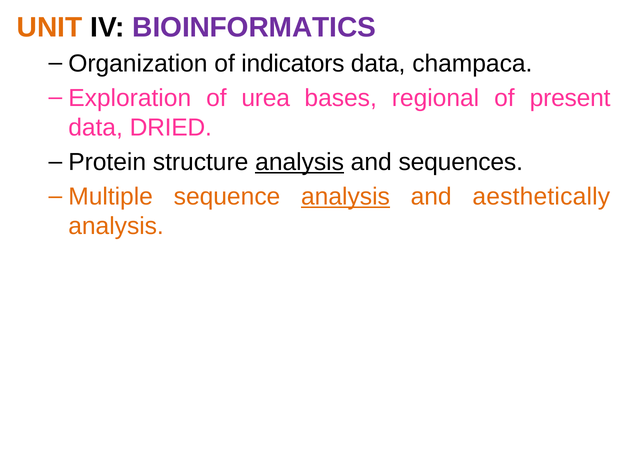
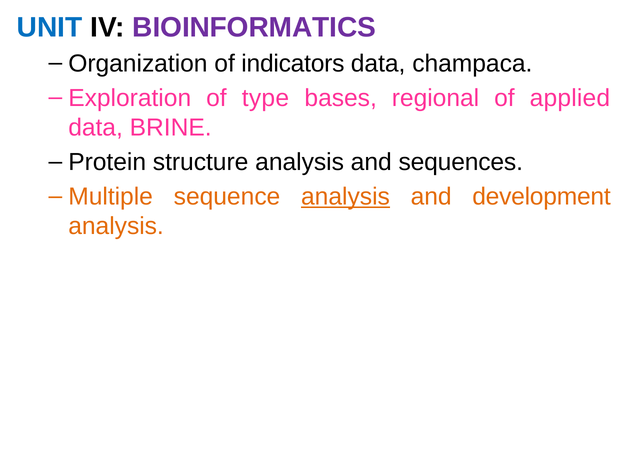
UNIT colour: orange -> blue (50, 27)
urea: urea -> type (265, 98)
present: present -> applied (570, 98)
DRIED: DRIED -> BRINE (171, 128)
analysis underline: present -> none (300, 162)
aesthetically: aesthetically -> development (541, 197)
